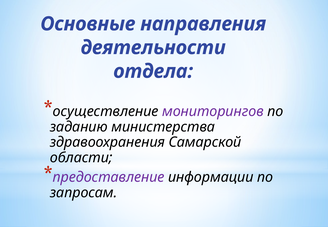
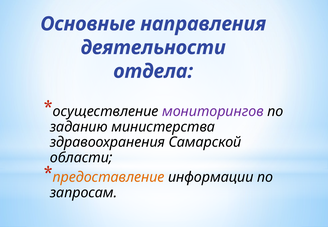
предоставление colour: purple -> orange (109, 177)
